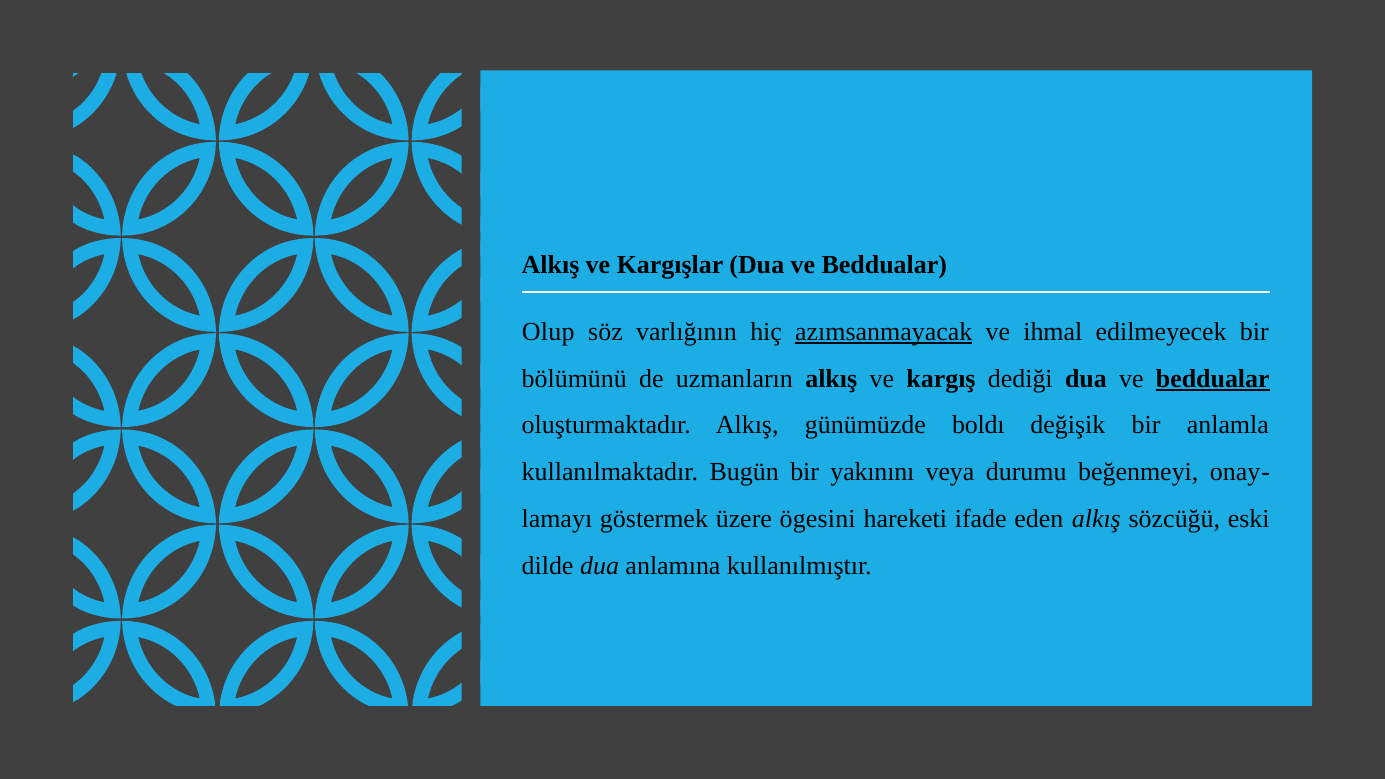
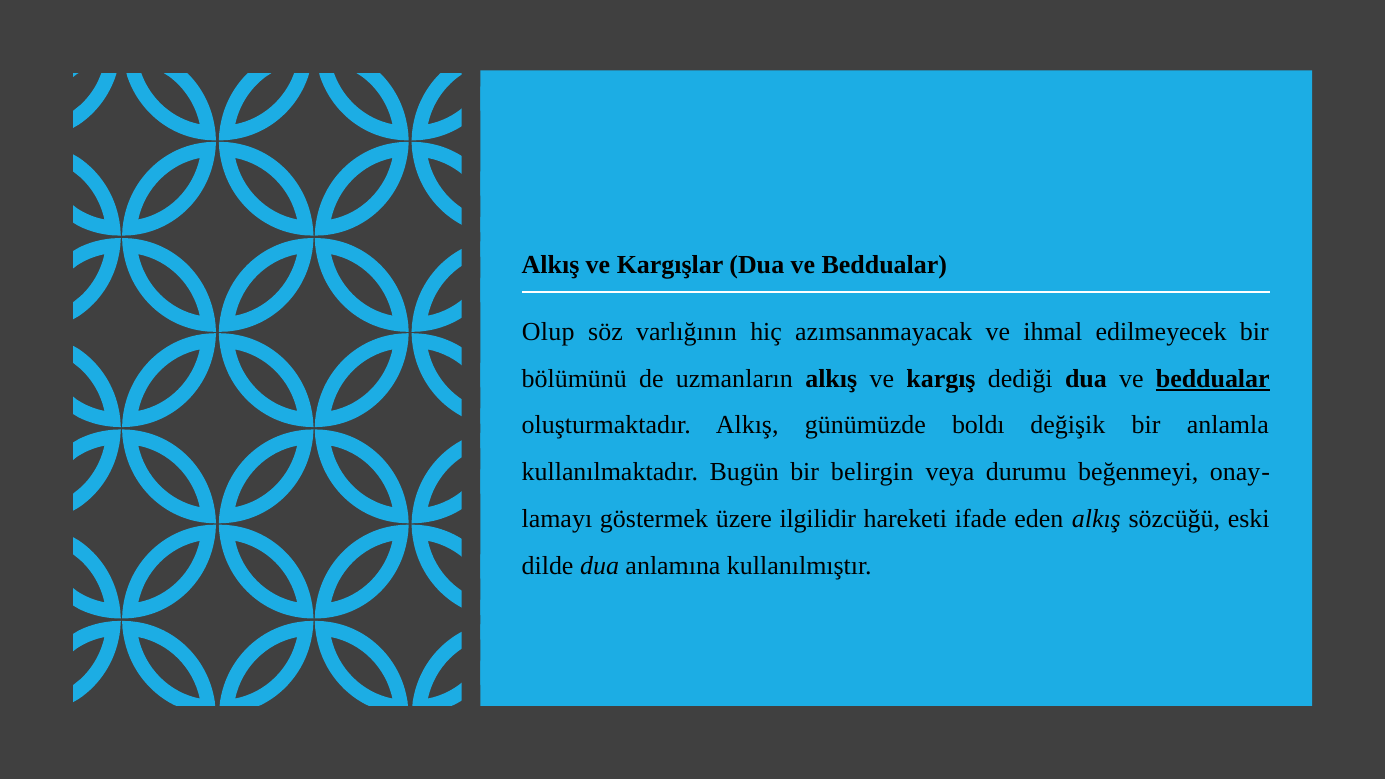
azımsanmayacak underline: present -> none (884, 332)
yakınını: yakınını -> belirgin (872, 472)
ögesini: ögesini -> ilgilidir (818, 519)
